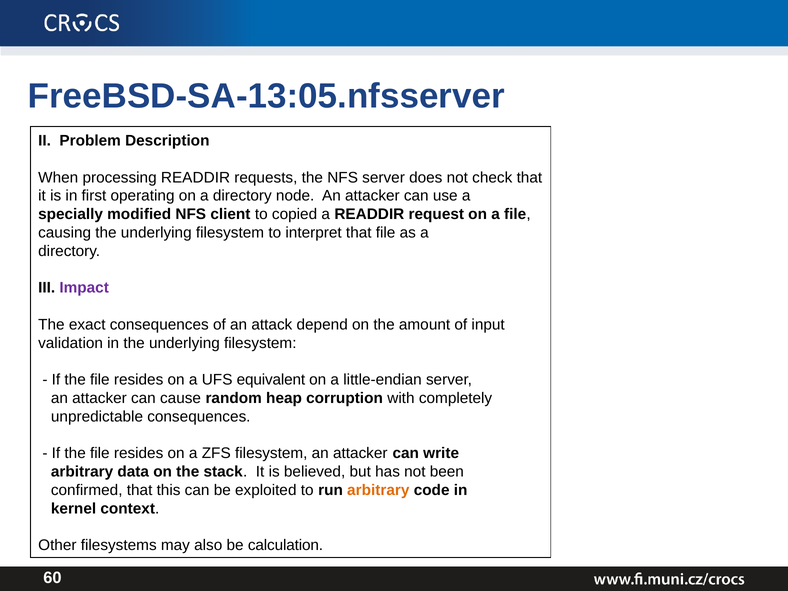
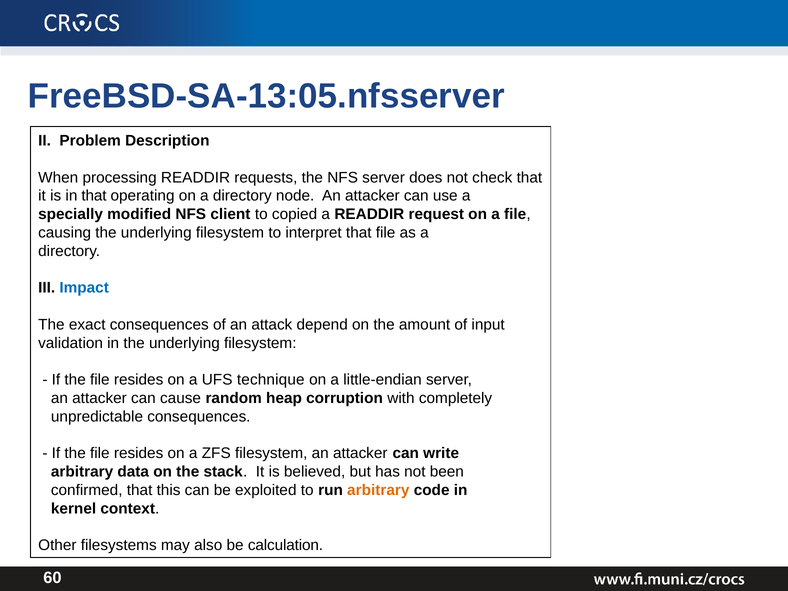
in first: first -> that (94, 196)
Impact colour: purple -> blue (84, 288)
equivalent: equivalent -> technique (271, 380)
